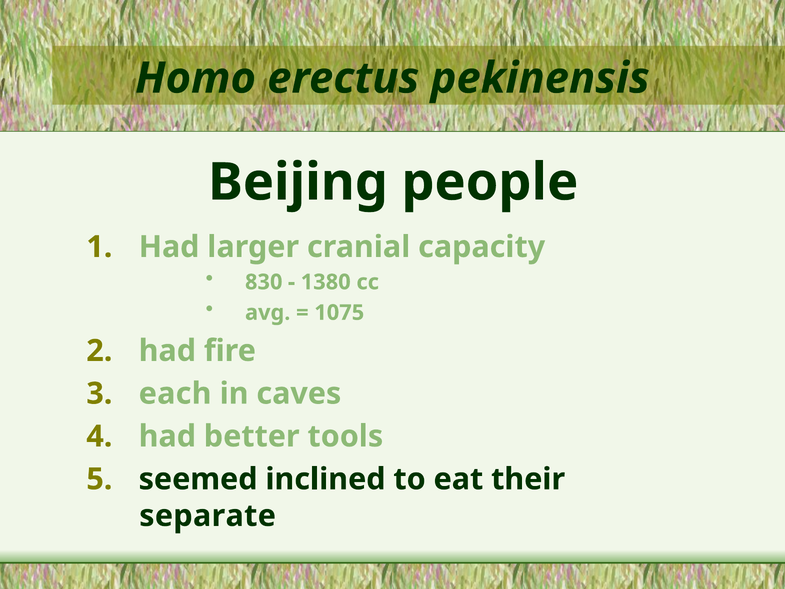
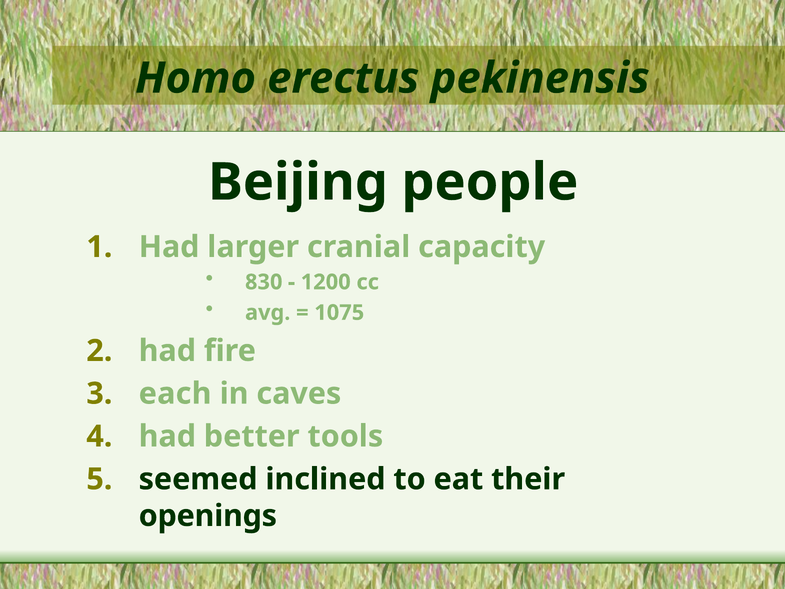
1380: 1380 -> 1200 (326, 282)
separate: separate -> openings (208, 516)
